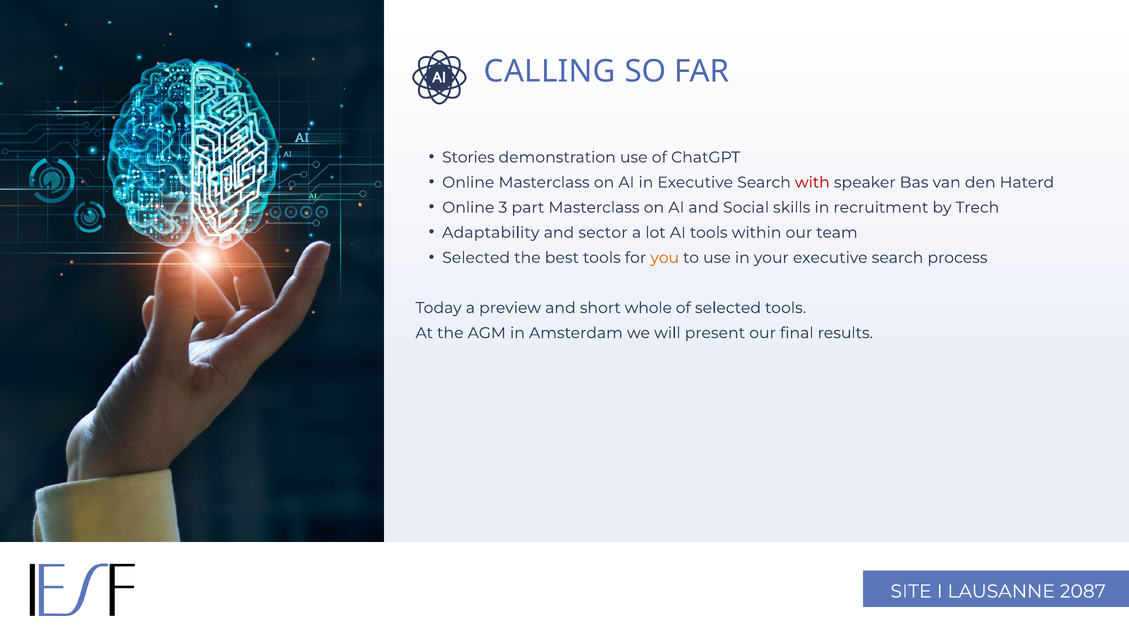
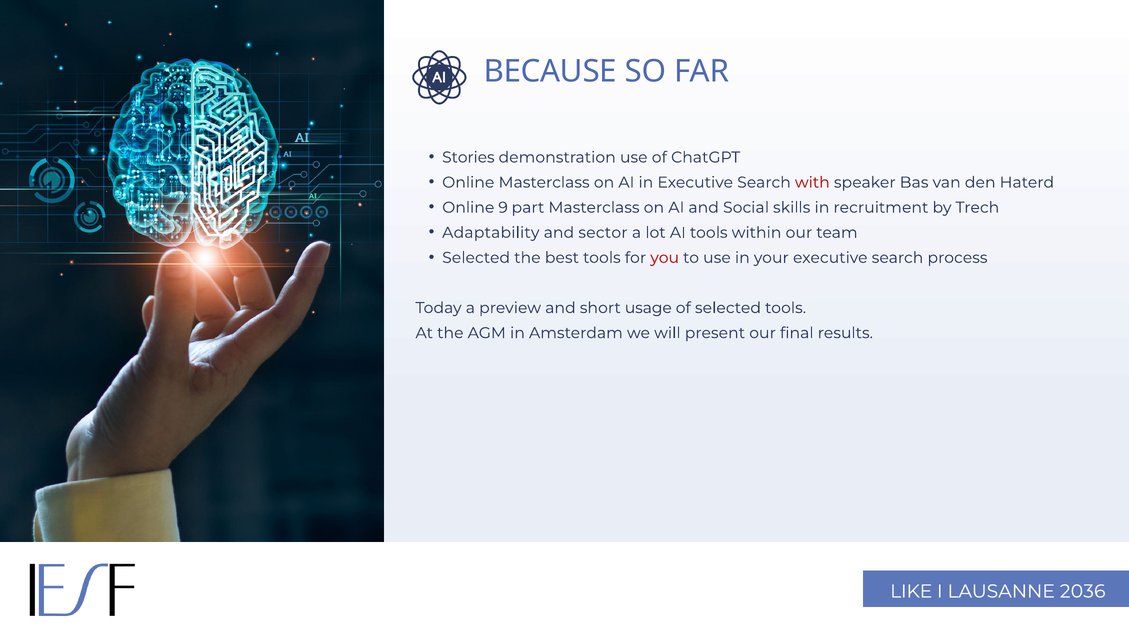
CALLING: CALLING -> BECAUSE (550, 71)
3: 3 -> 9 (503, 208)
you colour: orange -> red (665, 258)
whole: whole -> usage (648, 308)
SITE: SITE -> LIKE (911, 591)
2087: 2087 -> 2036 (1083, 591)
